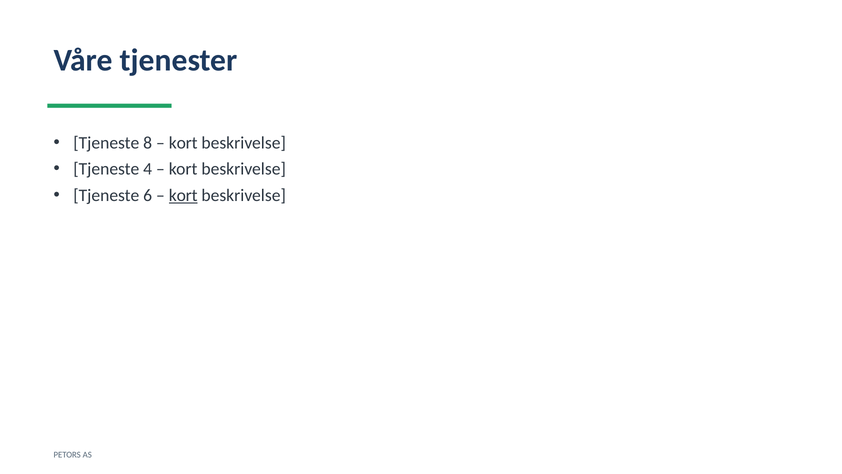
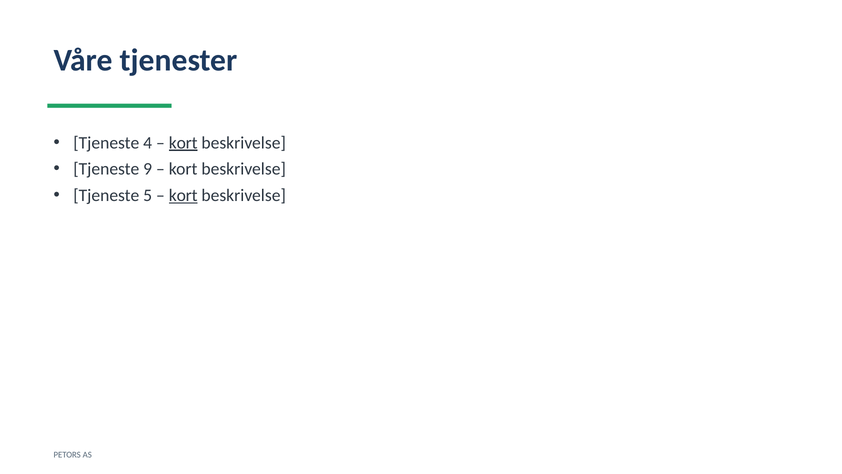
8: 8 -> 4 (148, 143)
kort underline: none -> present (183, 143)
4: 4 -> 9 (148, 169)
6: 6 -> 5 (148, 195)
